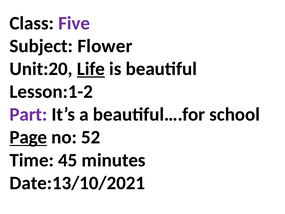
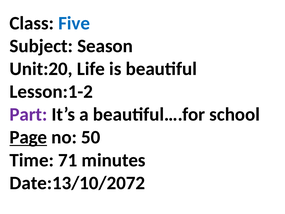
Five colour: purple -> blue (74, 23)
Flower: Flower -> Season (105, 46)
Life underline: present -> none (91, 69)
52: 52 -> 50 (91, 137)
45: 45 -> 71 (68, 160)
Date:13/10/2021: Date:13/10/2021 -> Date:13/10/2072 (77, 183)
